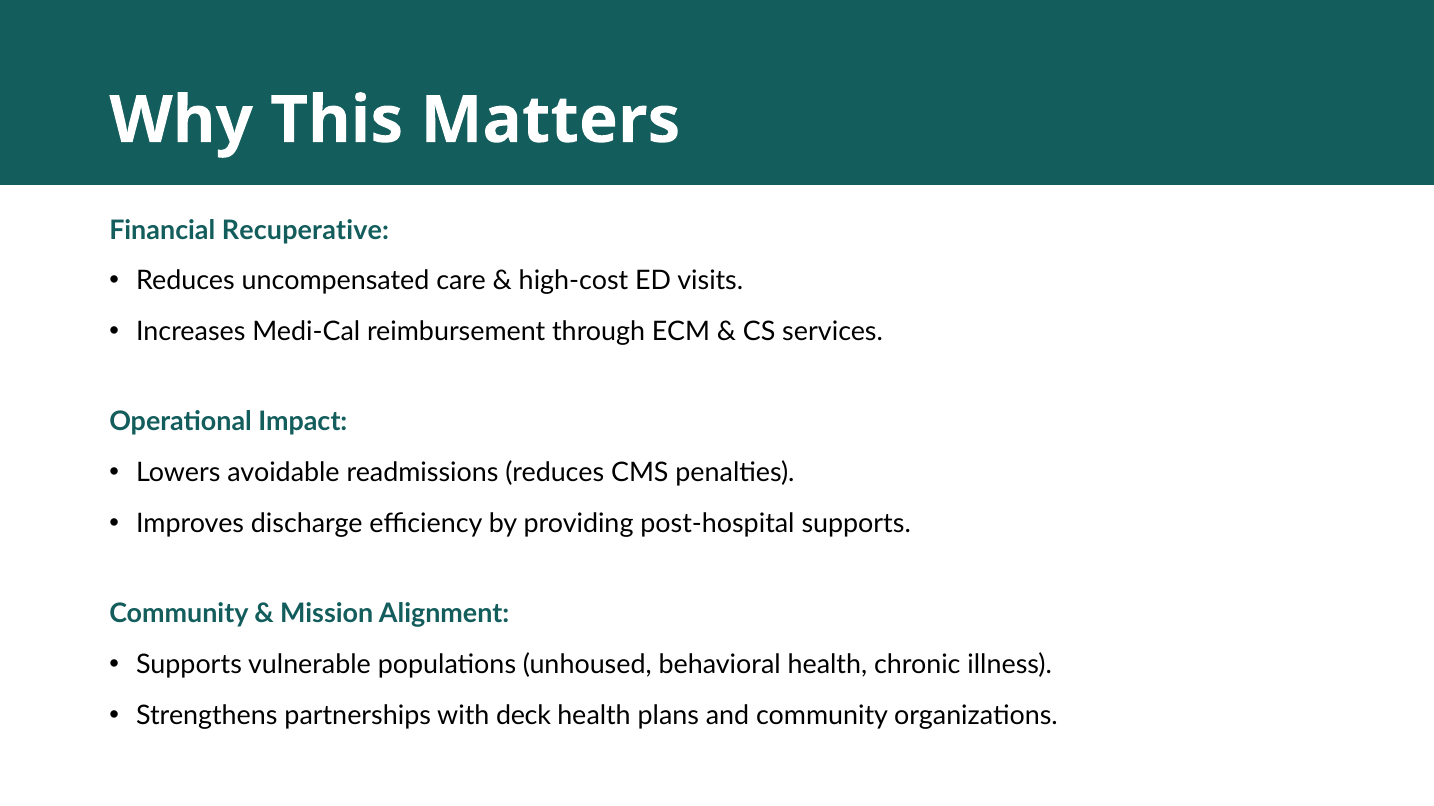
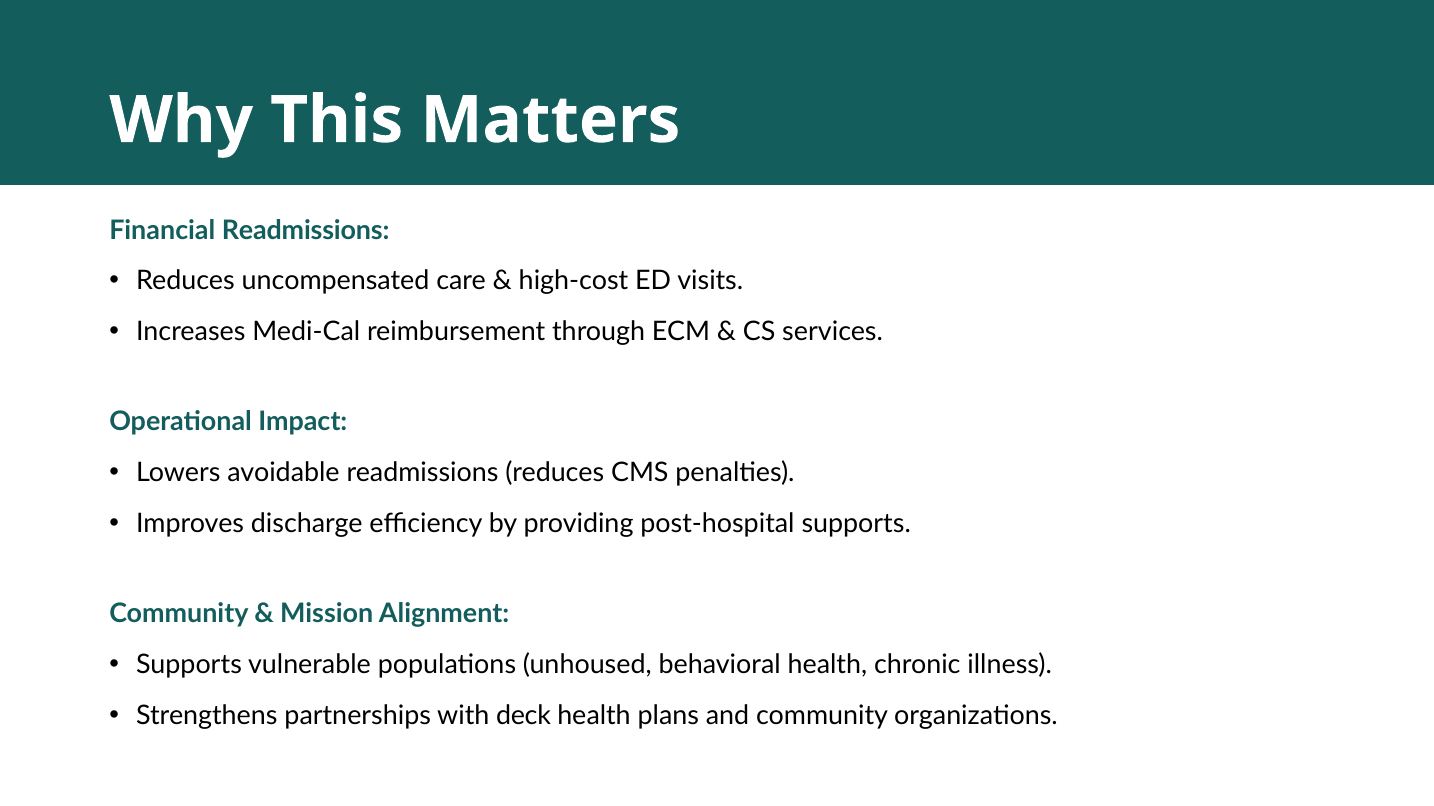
Financial Recuperative: Recuperative -> Readmissions (306, 230)
